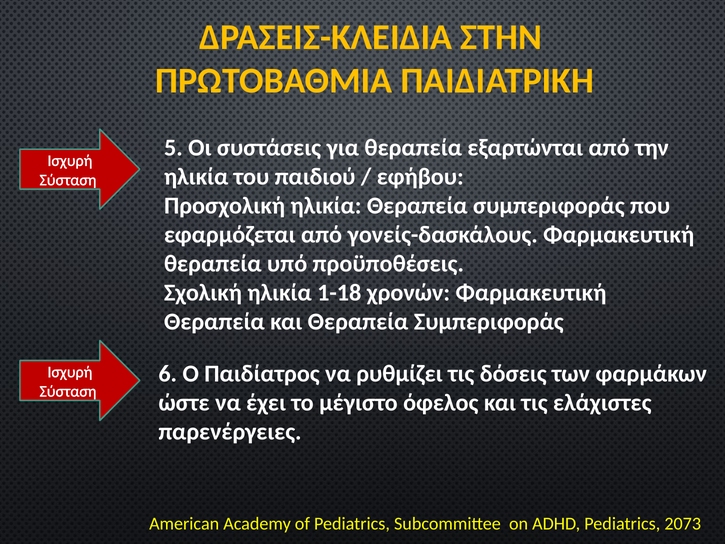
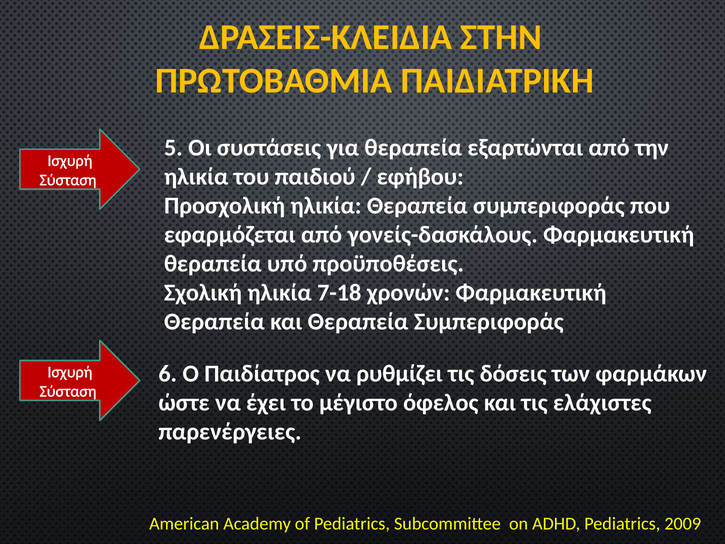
1-18: 1-18 -> 7-18 (339, 293)
2073: 2073 -> 2009 (683, 524)
